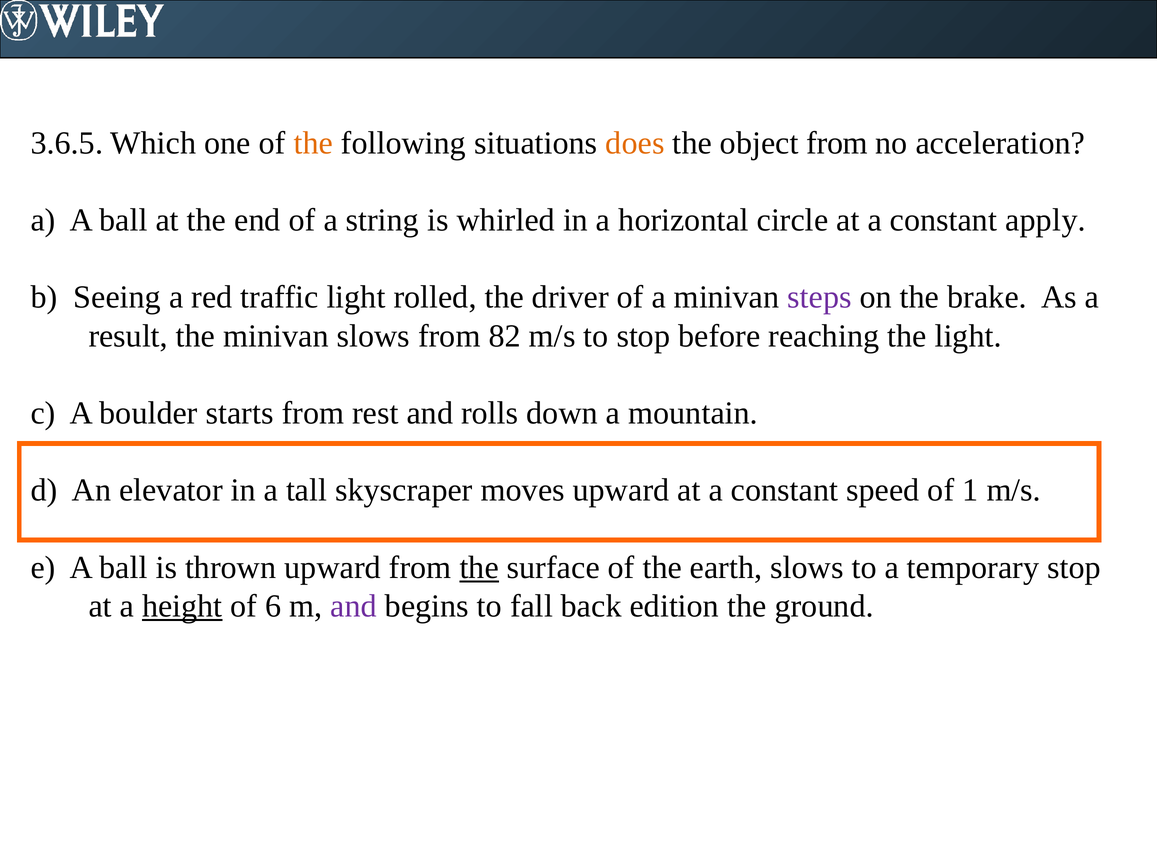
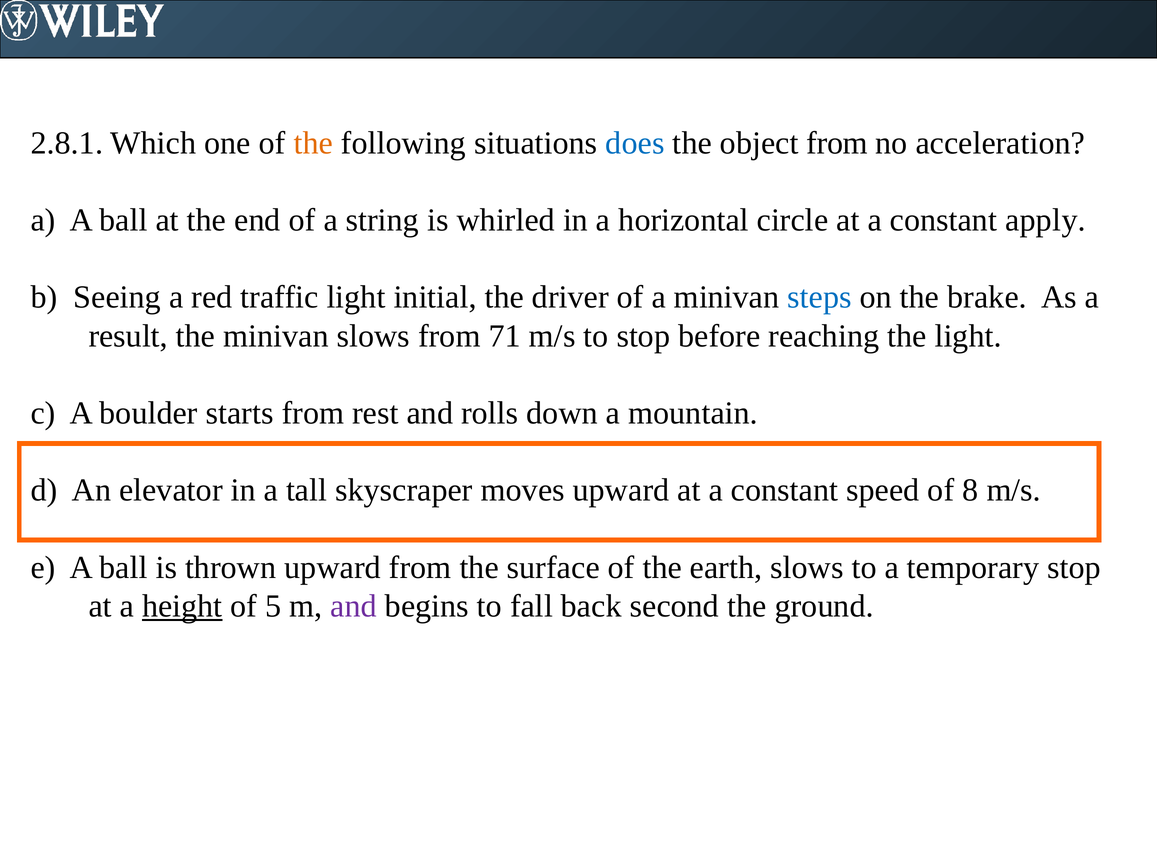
3.6.5: 3.6.5 -> 2.8.1 (67, 143)
does colour: orange -> blue (635, 143)
rolled: rolled -> initial (435, 297)
steps colour: purple -> blue (820, 297)
82: 82 -> 71 (505, 336)
1: 1 -> 8 (970, 490)
the underline: present -> none (479, 567)
6: 6 -> 5 (273, 606)
edition: edition -> second (674, 606)
